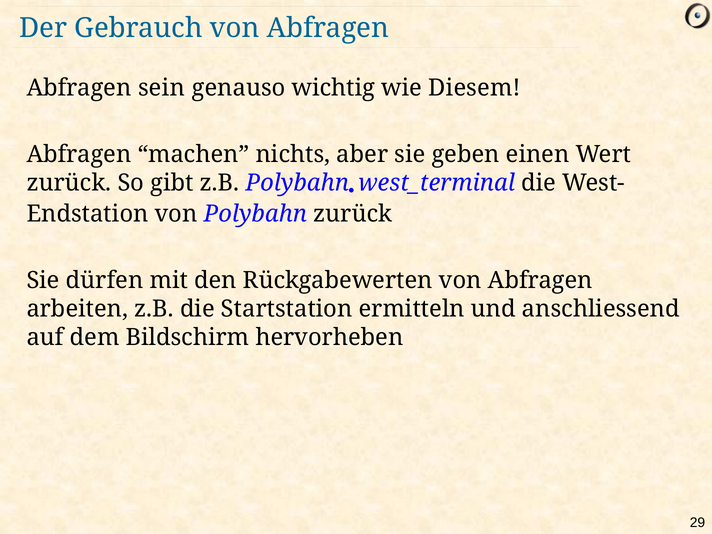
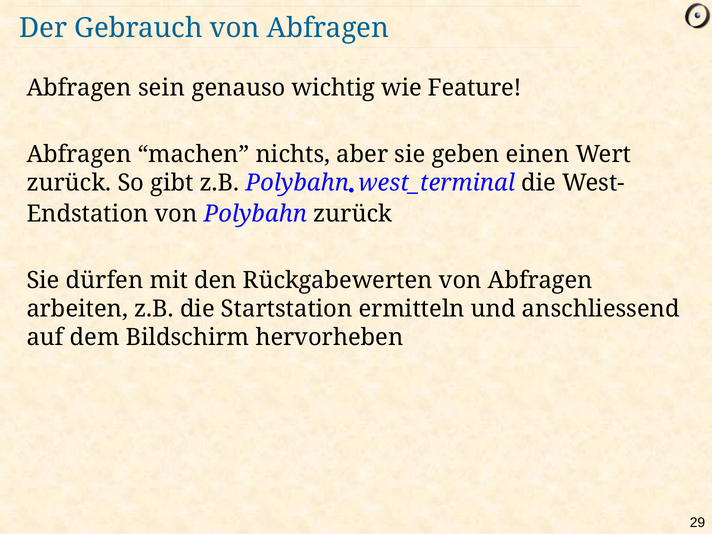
Diesem: Diesem -> Feature (475, 88)
